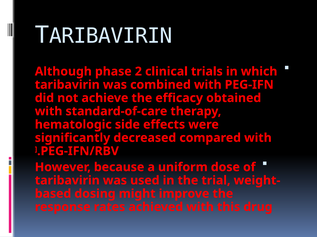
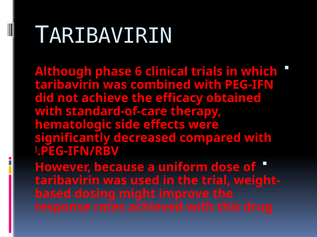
2: 2 -> 6 (138, 72)
